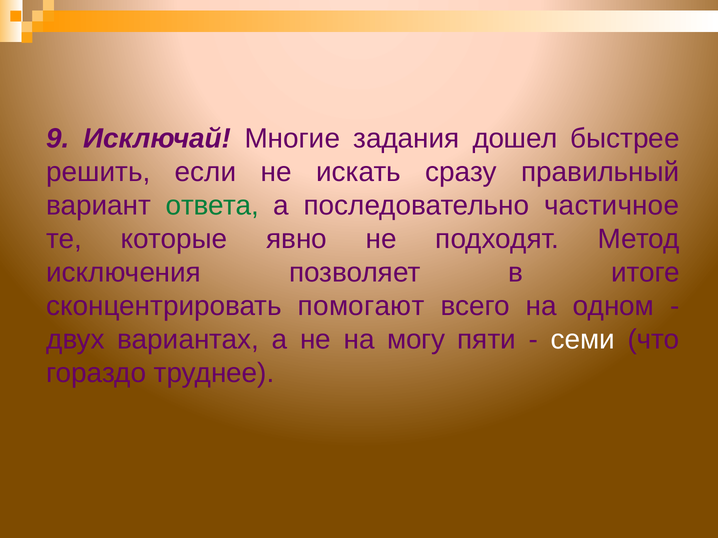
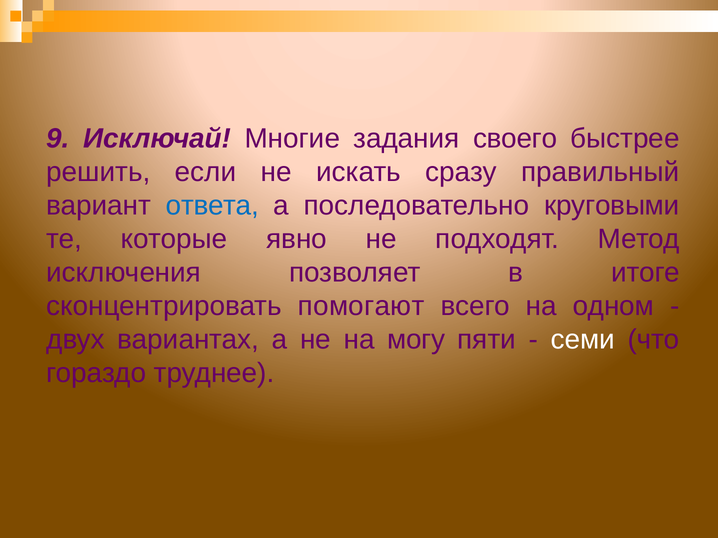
дошел: дошел -> своего (515, 139)
ответа colour: green -> blue (212, 206)
частичное: частичное -> круговыми (612, 206)
